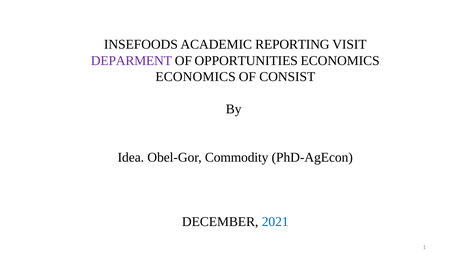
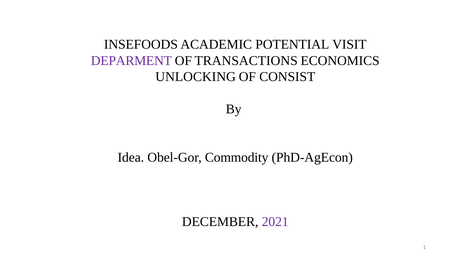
REPORTING: REPORTING -> POTENTIAL (292, 45)
OPPORTUNITIES: OPPORTUNITIES -> TRANSACTIONS (246, 61)
ECONOMICS: ECONOMICS -> UNLOCKING (196, 77)
2021 colour: blue -> purple (275, 222)
